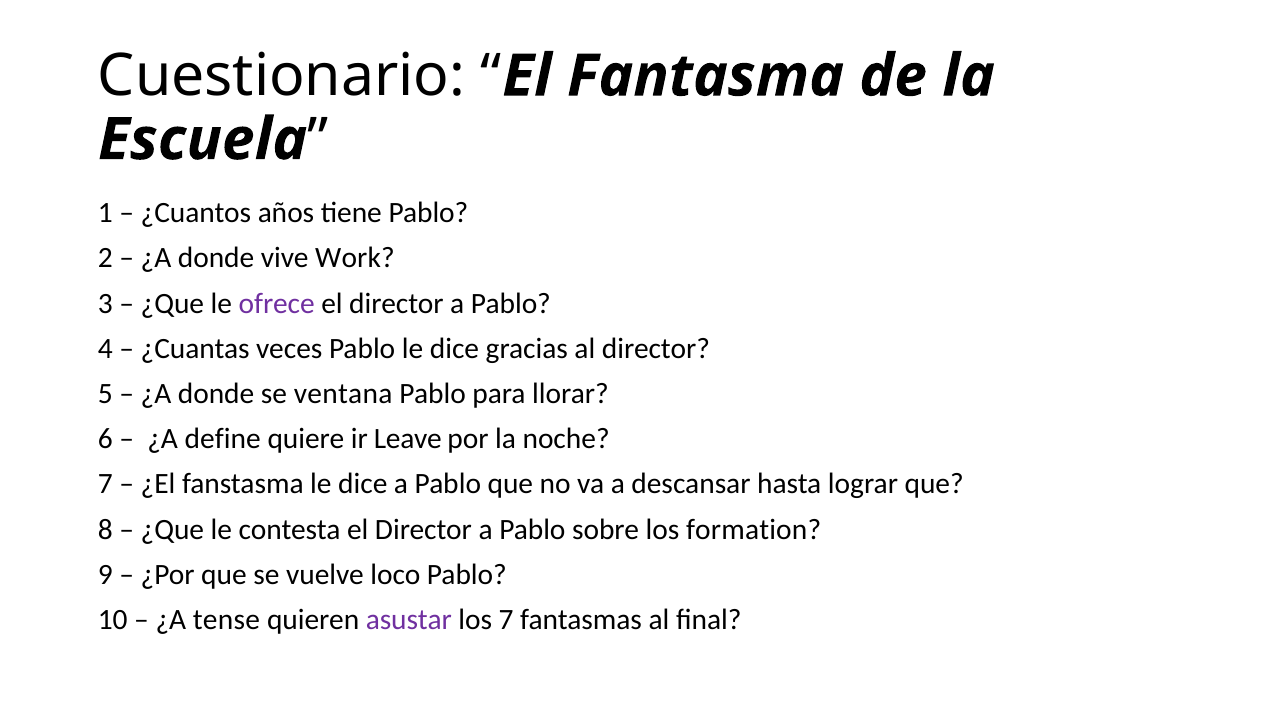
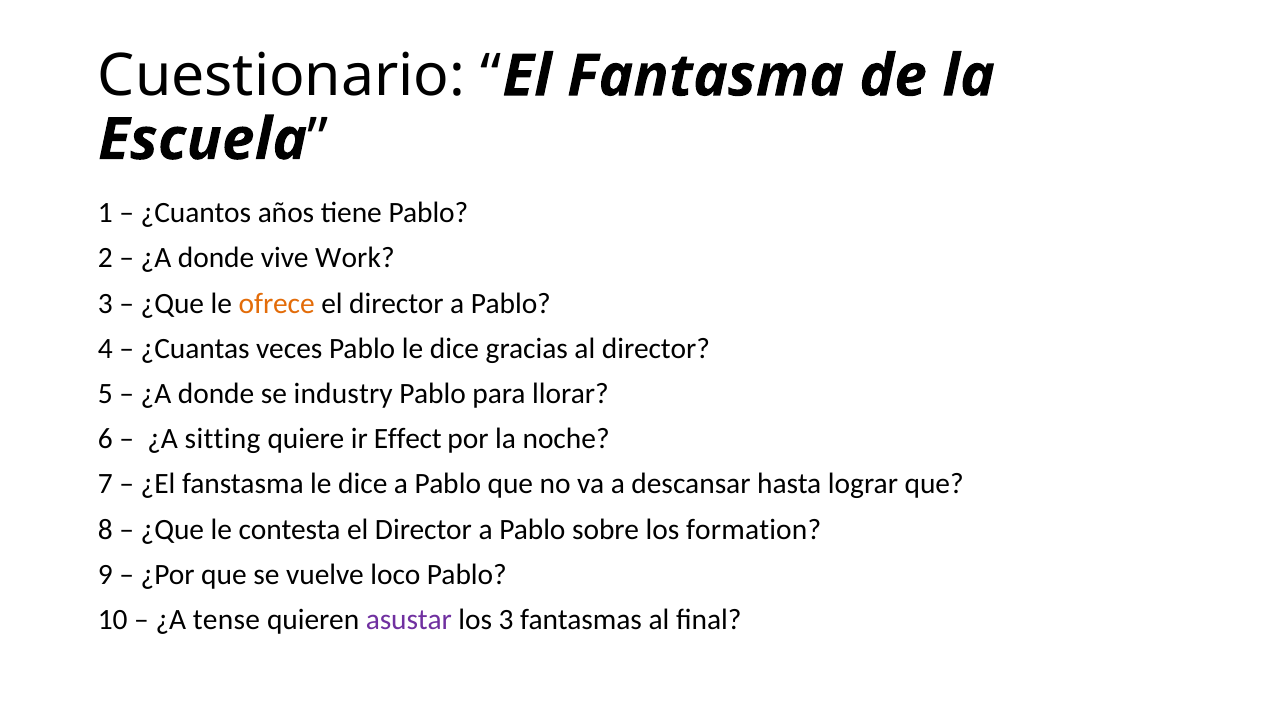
ofrece colour: purple -> orange (277, 303)
ventana: ventana -> industry (343, 394)
define: define -> sitting (223, 439)
Leave: Leave -> Effect (408, 439)
los 7: 7 -> 3 (506, 620)
